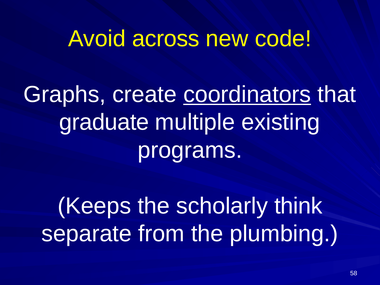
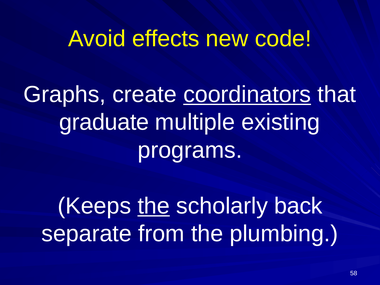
across: across -> effects (166, 39)
the underline: none -> present (154, 206)
think: think -> back (298, 206)
